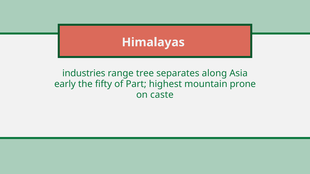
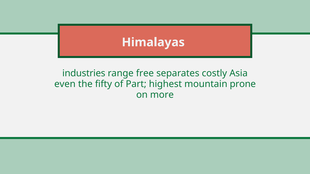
tree: tree -> free (145, 74)
along: along -> costly (214, 74)
early: early -> even (65, 84)
caste: caste -> more (162, 95)
